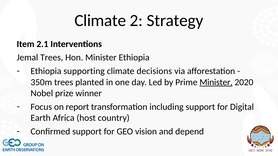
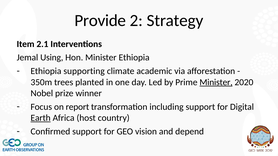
Climate: Climate -> Provide (100, 20)
Jemal Trees: Trees -> Using (52, 58)
decisions: decisions -> academic (154, 71)
Earth underline: none -> present (41, 118)
